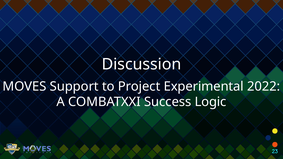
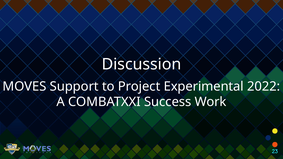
Logic: Logic -> Work (211, 102)
